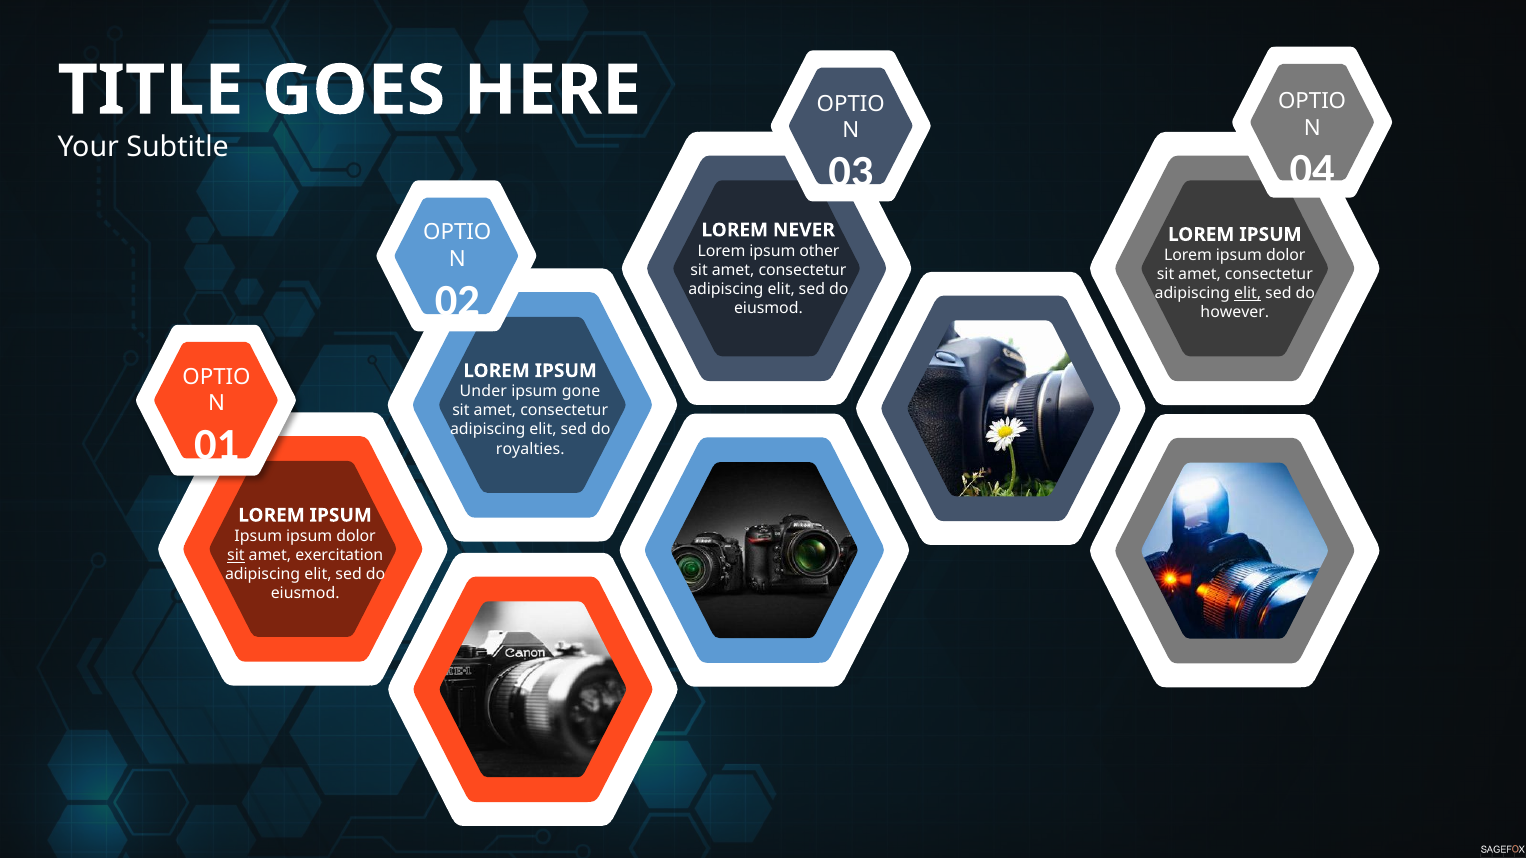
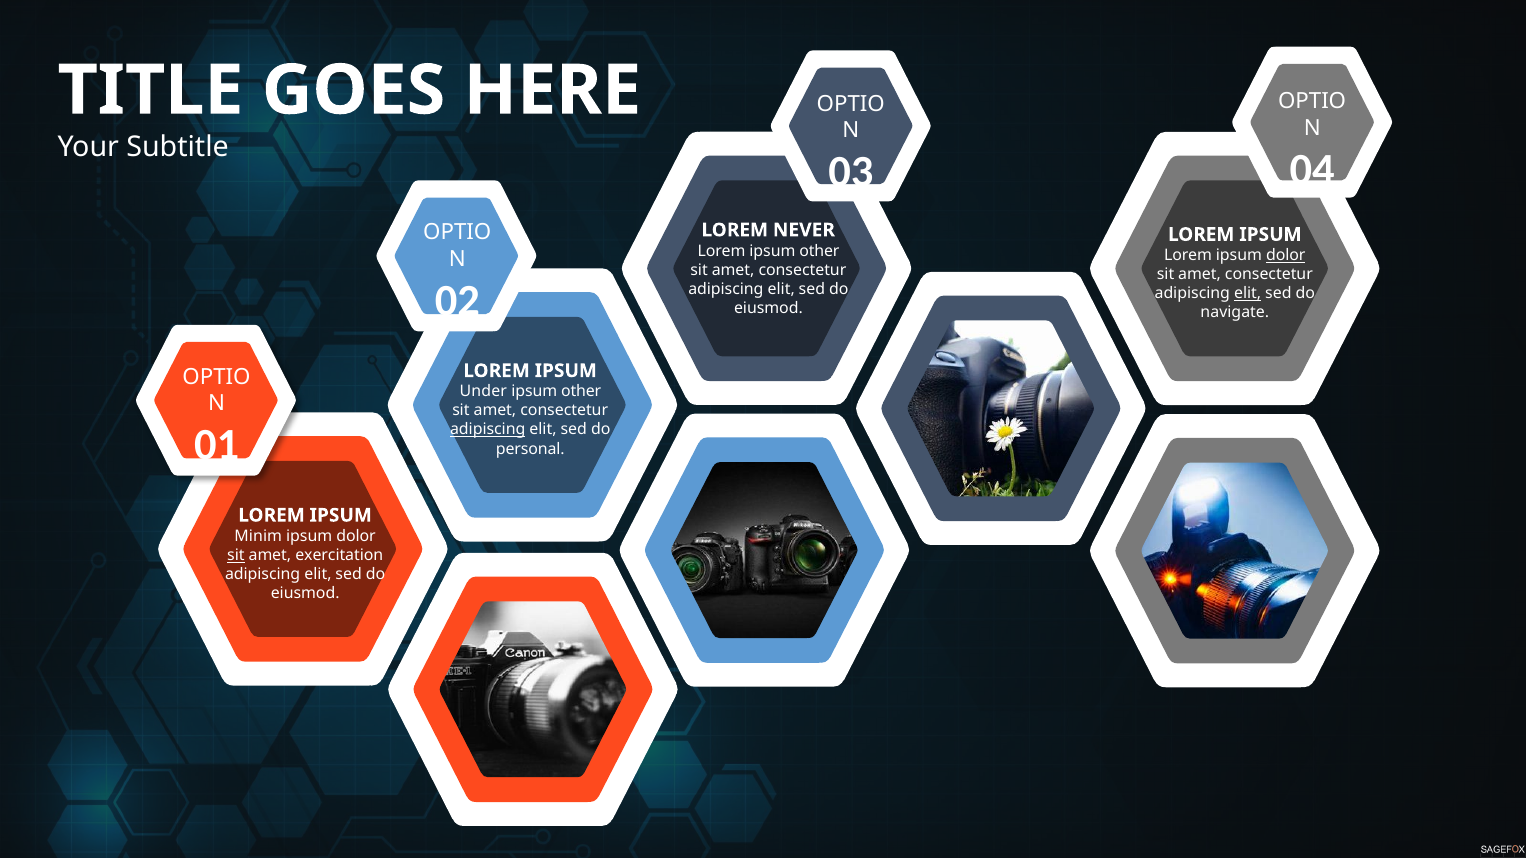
dolor underline: none -> present (1286, 255)
however: however -> navigate (1235, 313)
gone: gone -> other (581, 392)
adipiscing underline: none -> present (488, 430)
royalties: royalties -> personal (530, 449)
Ipsum: Ipsum -> Minim (258, 536)
